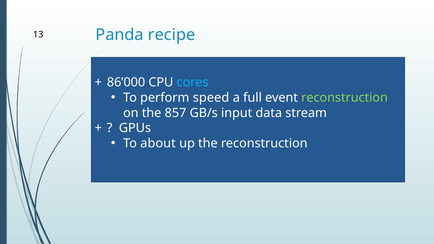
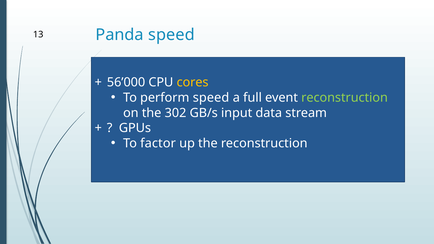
Panda recipe: recipe -> speed (172, 35)
86’000: 86’000 -> 56’000 (126, 82)
cores colour: light blue -> yellow (193, 82)
857: 857 -> 302 (175, 113)
about: about -> factor (158, 143)
